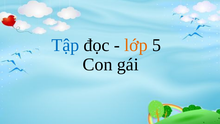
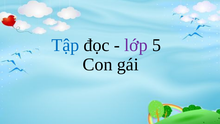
lớp colour: orange -> purple (136, 45)
